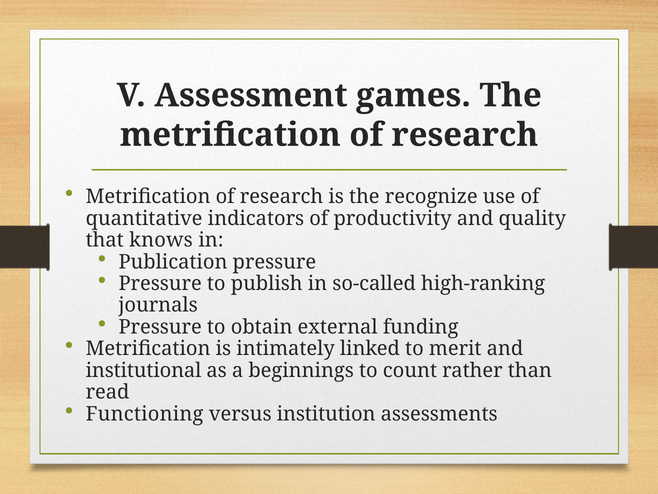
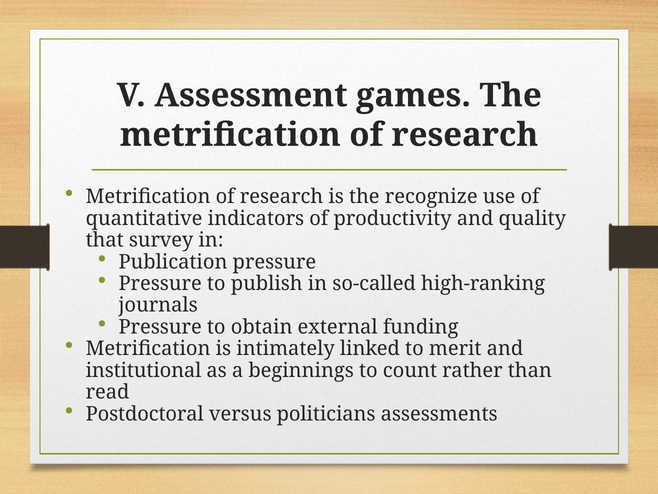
knows: knows -> survey (161, 240)
Functioning: Functioning -> Postdoctoral (145, 414)
institution: institution -> politicians (326, 414)
